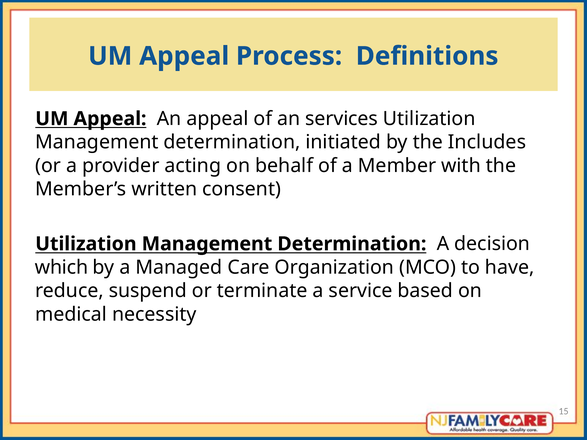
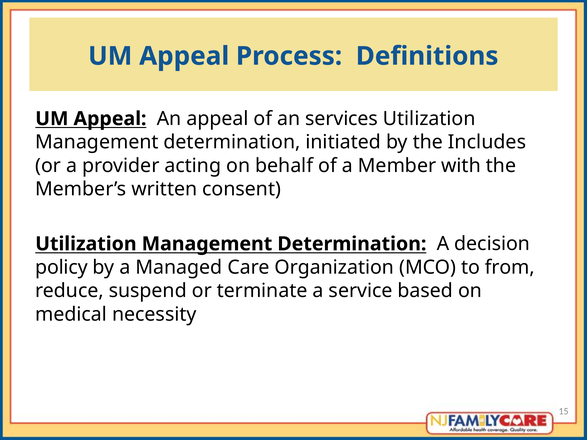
which: which -> policy (61, 267)
have: have -> from (510, 267)
